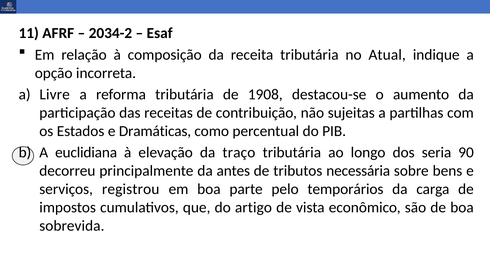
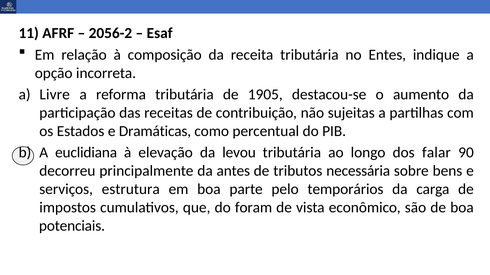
2034-2: 2034-2 -> 2056-2 (110, 33)
Atual: Atual -> Entes (387, 55)
1908: 1908 -> 1905 (265, 95)
traço: traço -> levou (239, 153)
seria: seria -> falar (436, 153)
registrou: registrou -> estrutura (131, 190)
artigo: artigo -> foram (254, 208)
sobrevida: sobrevida -> potenciais (72, 226)
